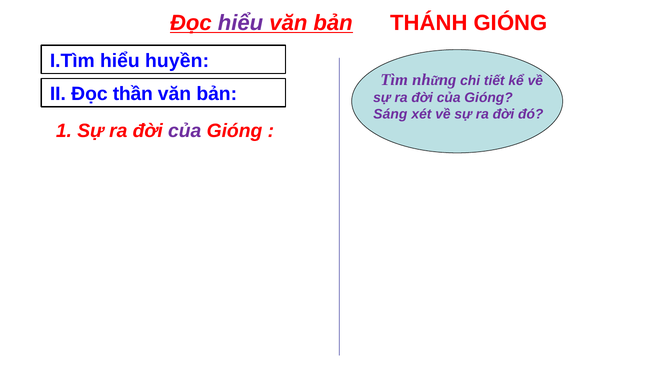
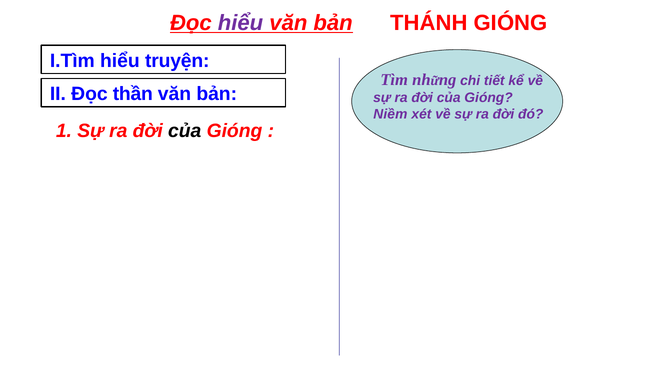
huyền: huyền -> truyện (177, 61)
Sáng: Sáng -> Niềm (390, 114)
của colour: purple -> black (185, 131)
